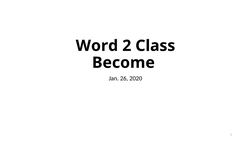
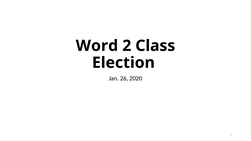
Become: Become -> Election (123, 63)
